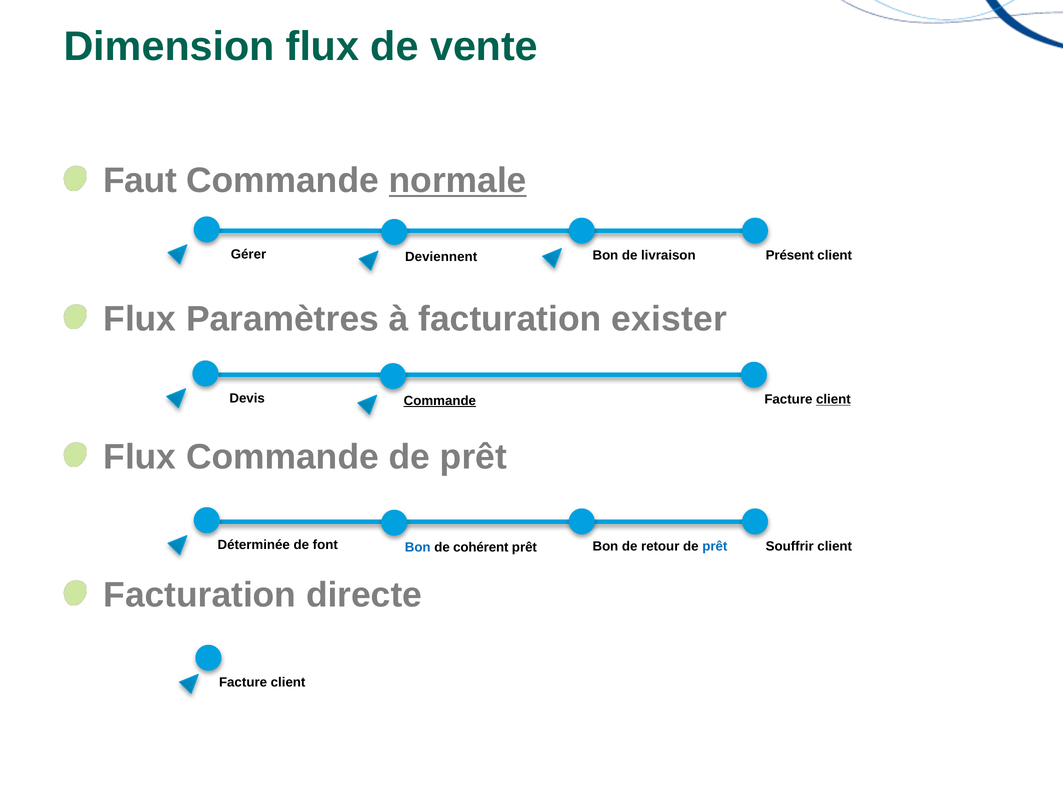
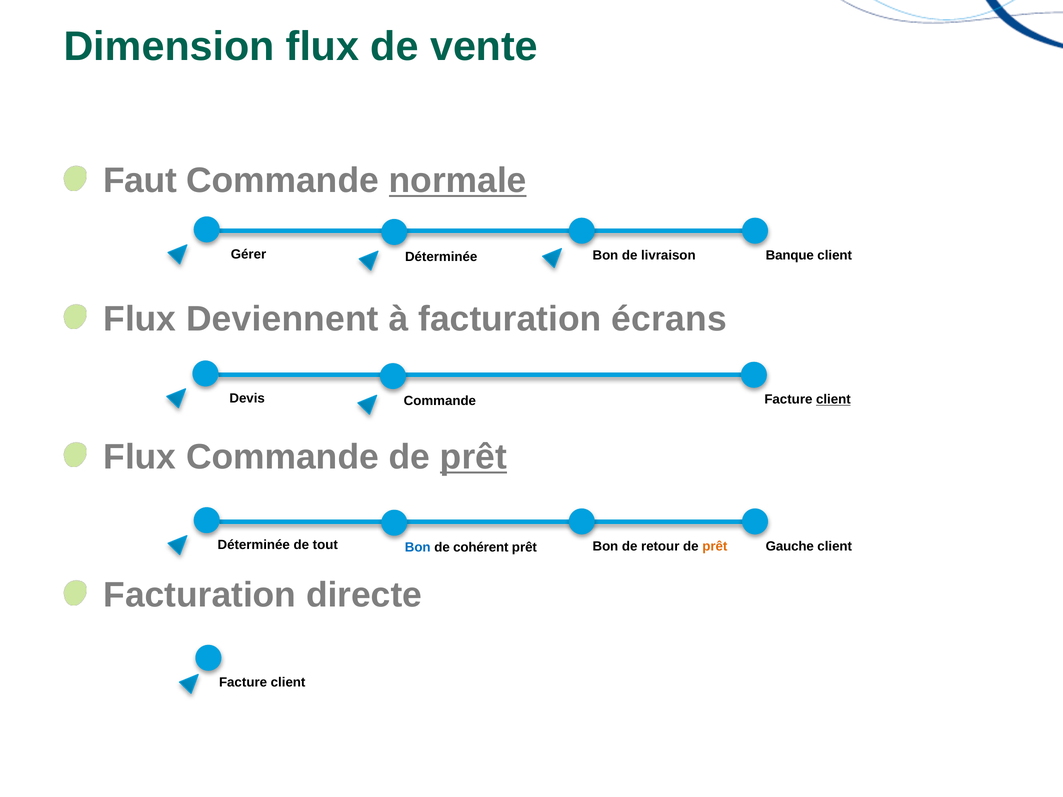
Présent: Présent -> Banque (790, 255)
Deviennent: Deviennent -> Déterminée (441, 257)
Paramètres: Paramètres -> Deviennent (282, 319)
exister: exister -> écrans (669, 319)
Commande underline: present -> none (440, 401)
prêt underline: none -> present (473, 457)
font: font -> tout (325, 545)
prêt colour: blue -> orange (715, 546)
Souffrir: Souffrir -> Gauche (790, 546)
